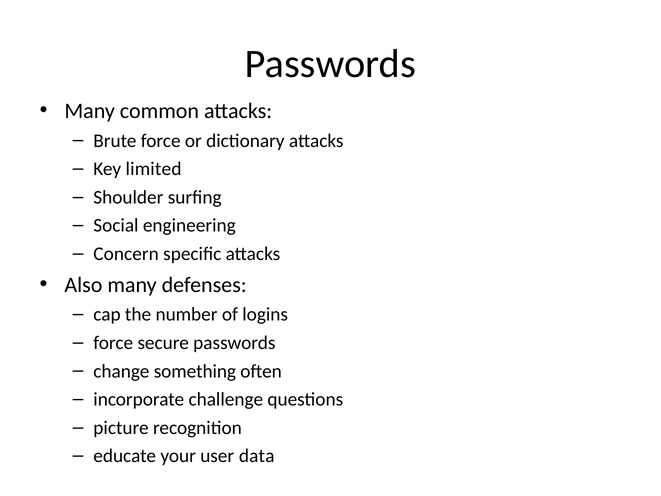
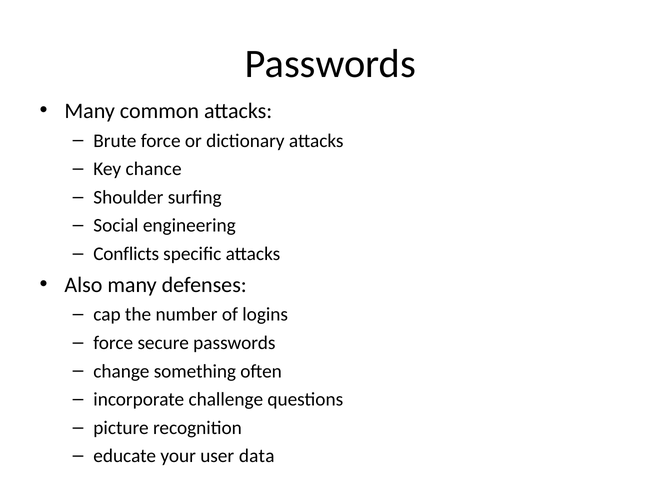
limited: limited -> chance (154, 169)
Concern: Concern -> Conflicts (126, 254)
